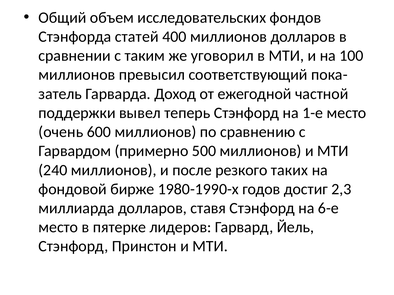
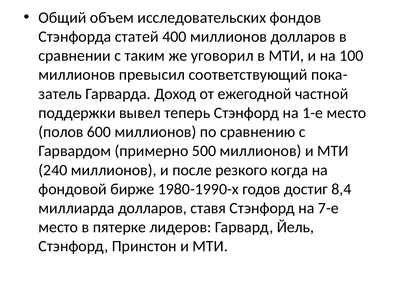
очень: очень -> полов (61, 132)
таких: таких -> когда (290, 170)
2,3: 2,3 -> 8,4 (341, 189)
6-е: 6-е -> 7-е (328, 208)
